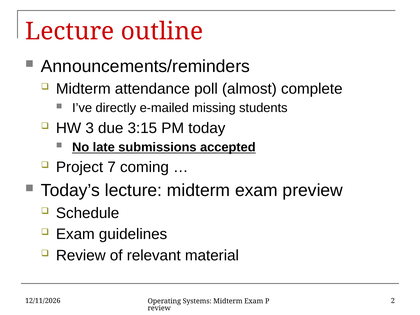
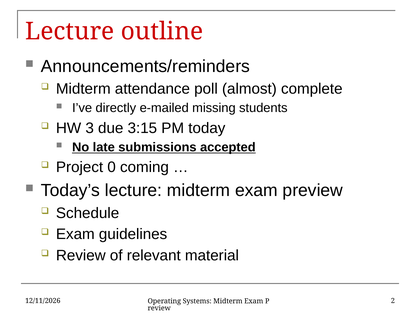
7: 7 -> 0 (112, 167)
